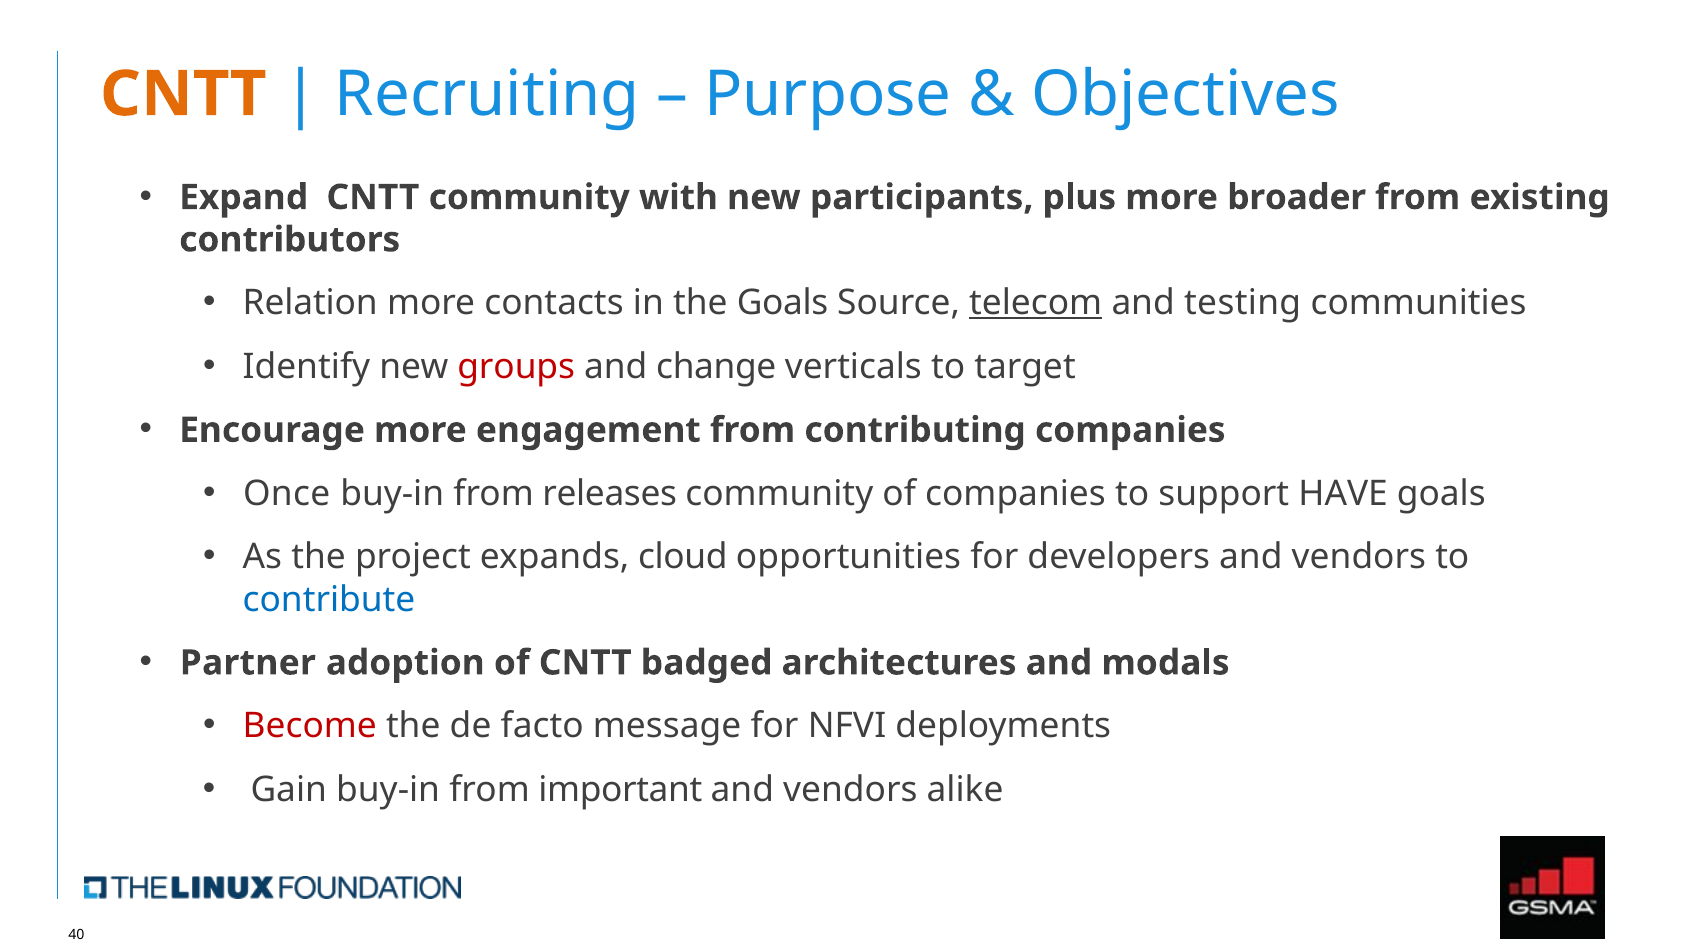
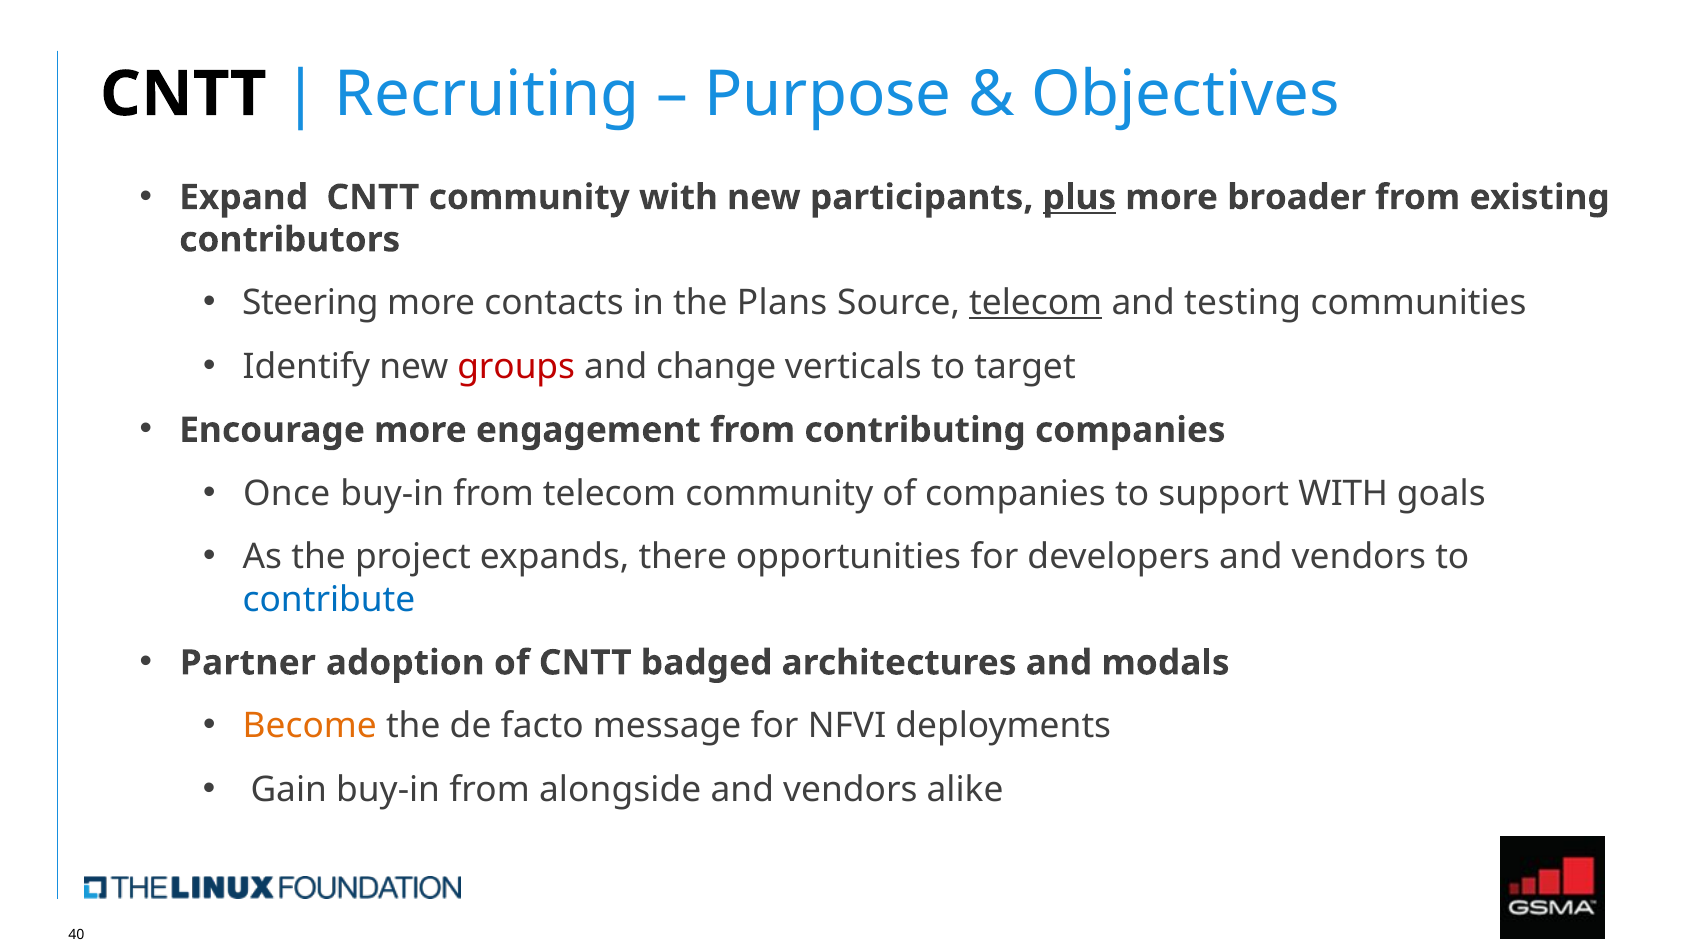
CNTT colour: orange -> black (183, 94)
plus underline: none -> present (1079, 197)
Relation: Relation -> Steering (310, 303)
the Goals: Goals -> Plans (782, 303)
from releases: releases -> telecom (610, 494)
support HAVE: HAVE -> WITH (1343, 494)
cloud: cloud -> there (683, 557)
Become colour: red -> orange (310, 727)
important: important -> alongside (620, 790)
